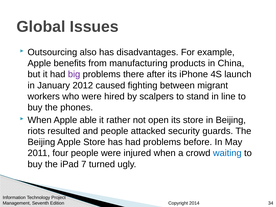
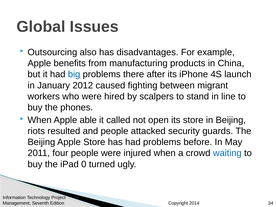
big colour: purple -> blue (74, 74)
rather: rather -> called (118, 120)
7: 7 -> 0 (84, 164)
